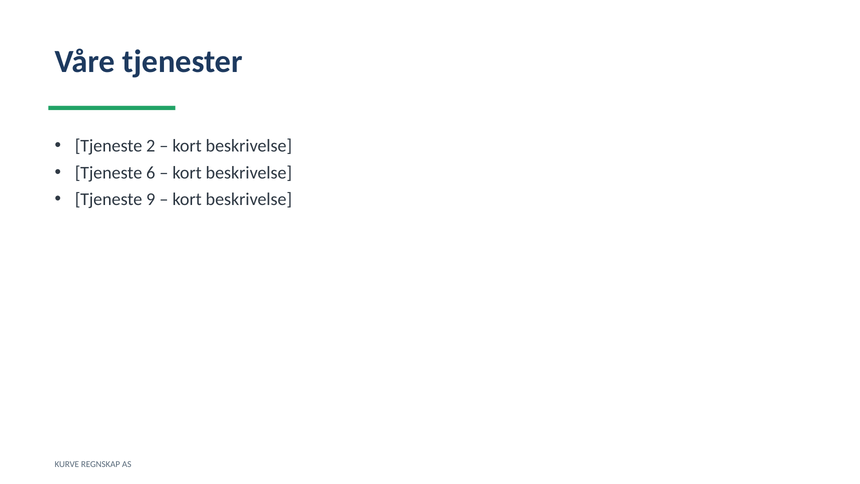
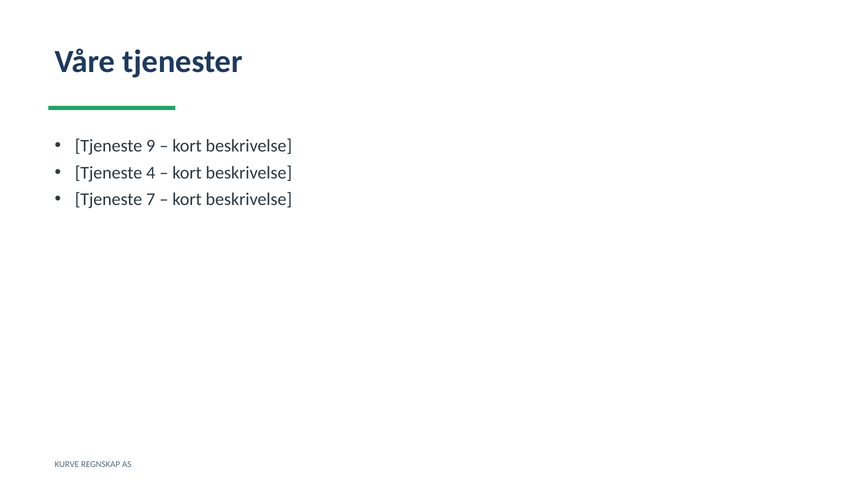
2: 2 -> 9 (151, 146)
6: 6 -> 4 (151, 173)
9: 9 -> 7 (151, 199)
